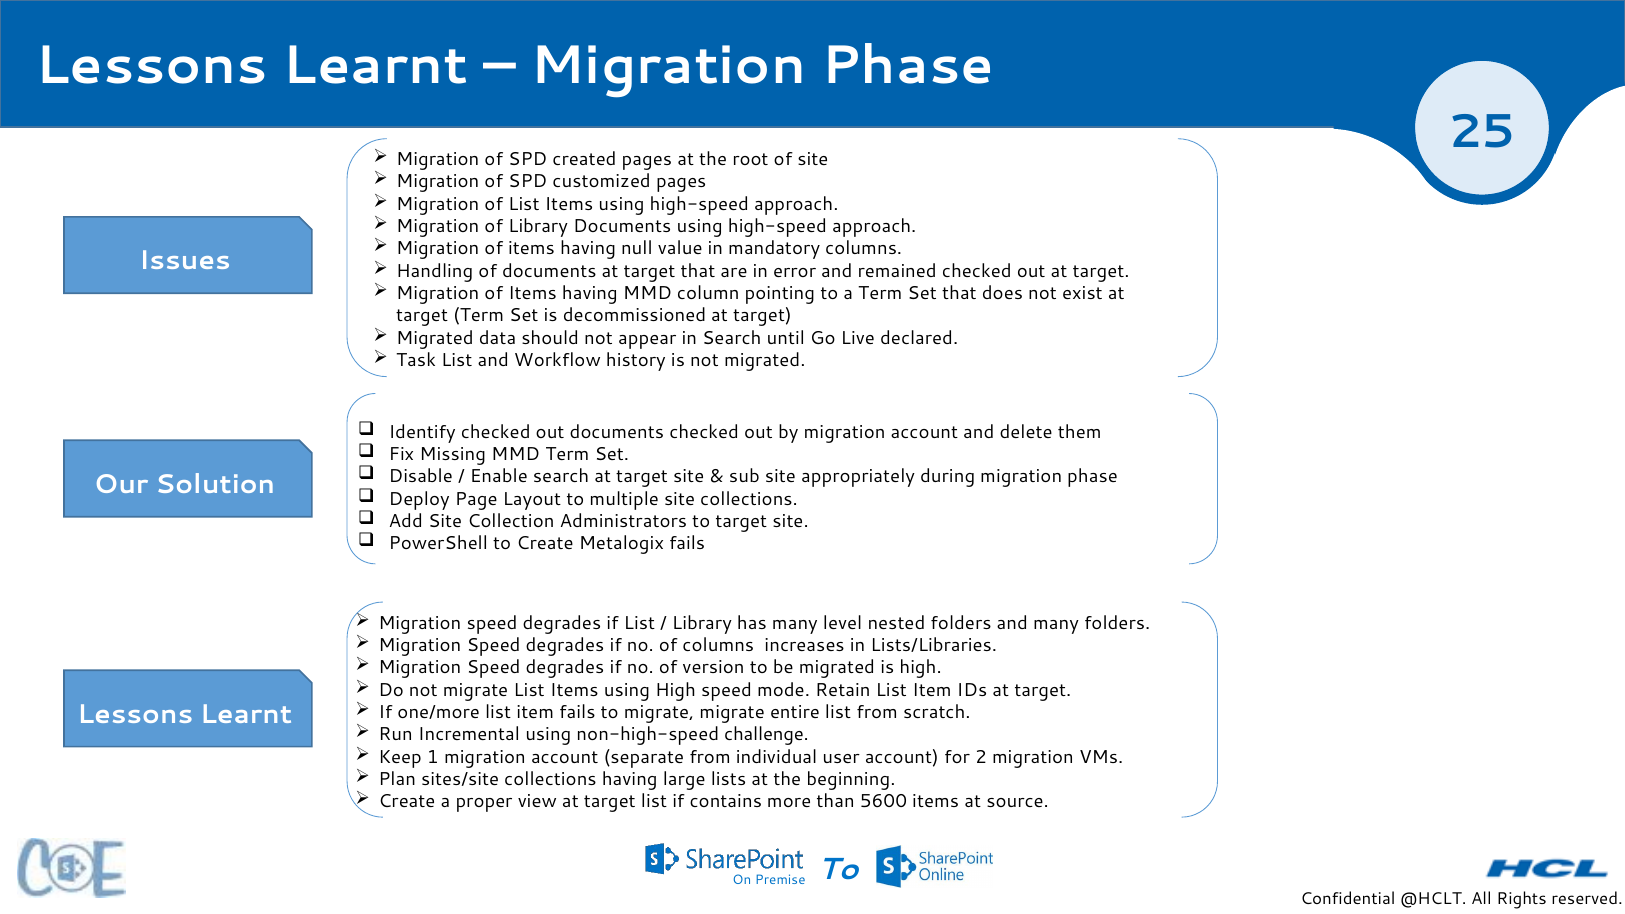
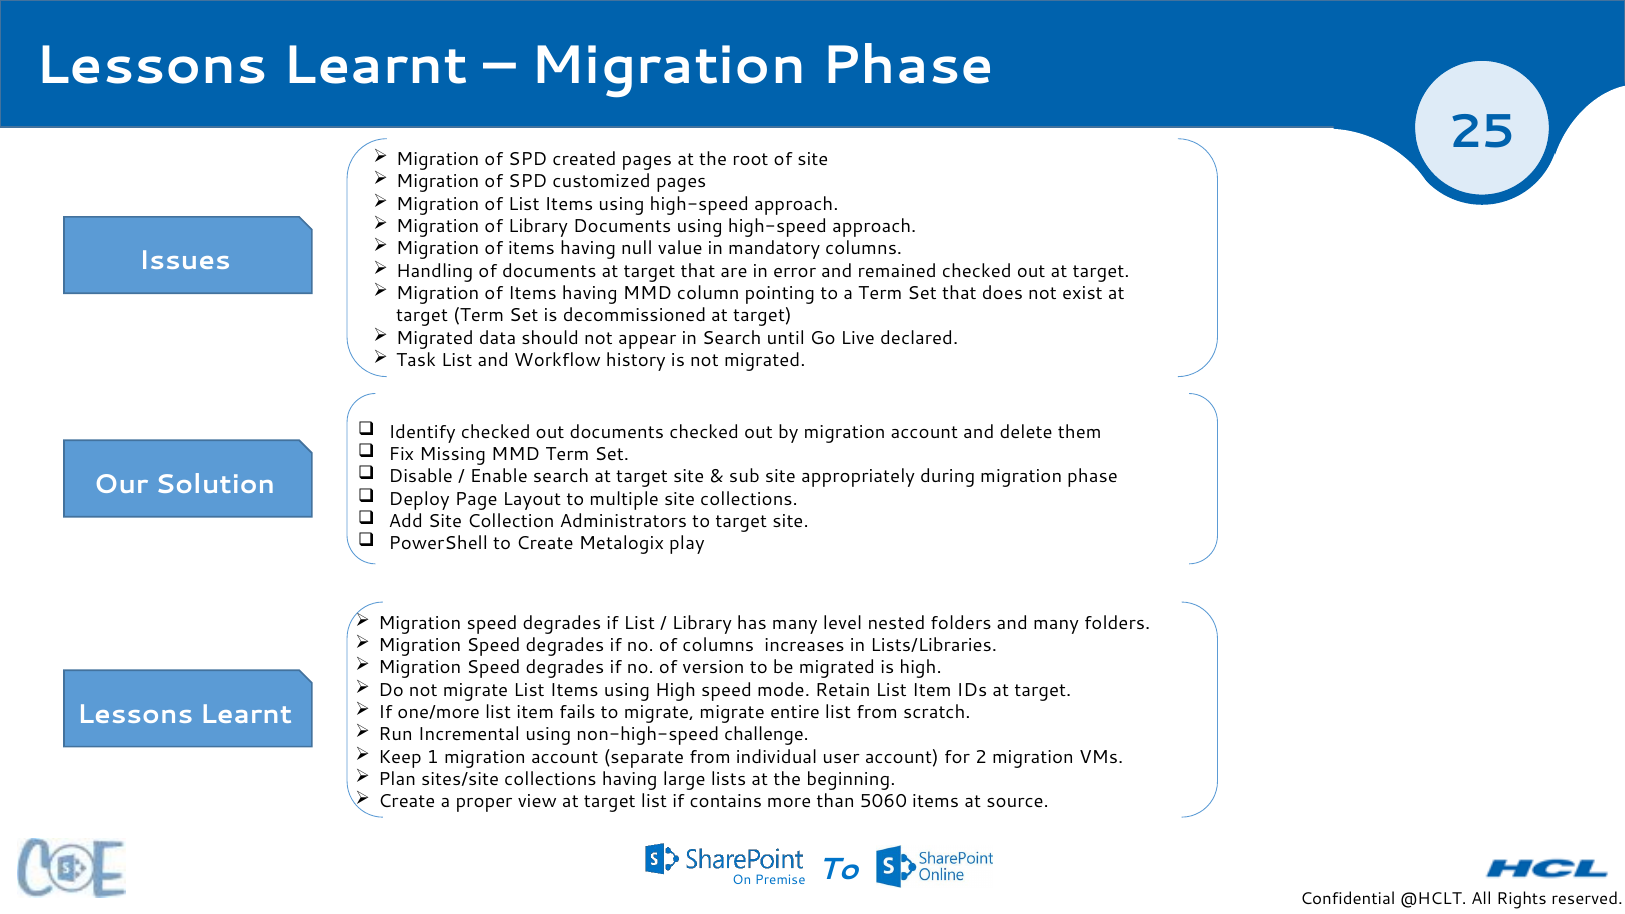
Metalogix fails: fails -> play (687, 544)
5600: 5600 -> 5060 (883, 802)
